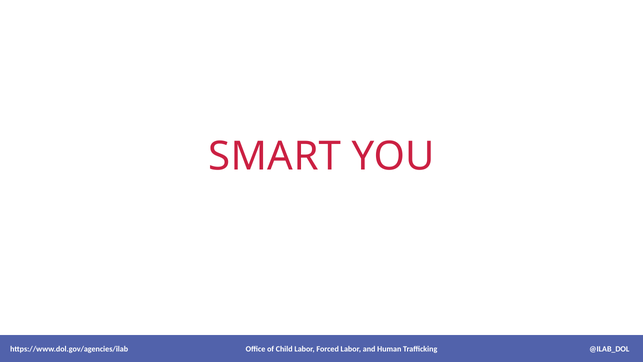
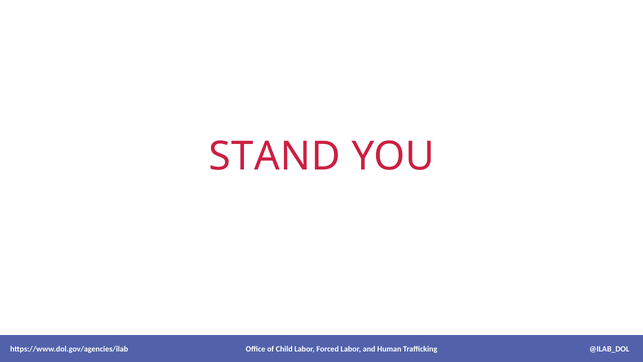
SMART: SMART -> STAND (275, 156)
